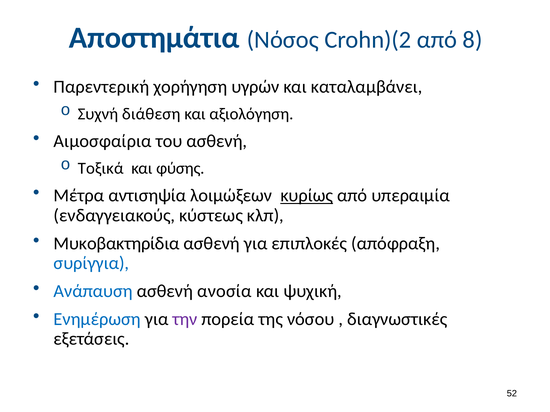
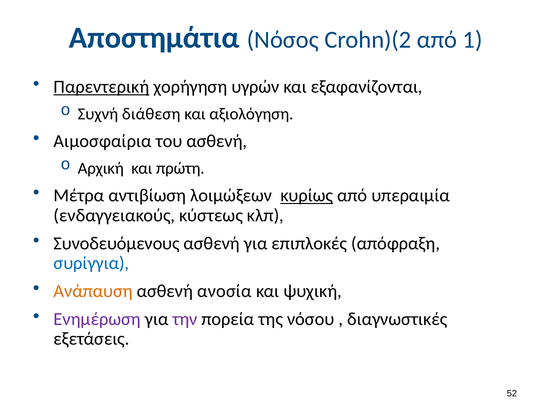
8: 8 -> 1 (473, 40)
Παρεντερική underline: none -> present (101, 87)
καταλαμβάνει: καταλαμβάνει -> εξαφανίζονται (367, 87)
Τοξικά: Τοξικά -> Αρχική (101, 168)
φύσης: φύσης -> πρώτη (180, 168)
αντισηψία: αντισηψία -> αντιβίωση (147, 196)
Μυκοβακτηρίδια: Μυκοβακτηρίδια -> Συνοδευόμενους (117, 244)
Ανάπαυση colour: blue -> orange (93, 291)
Ενημέρωση colour: blue -> purple (97, 319)
